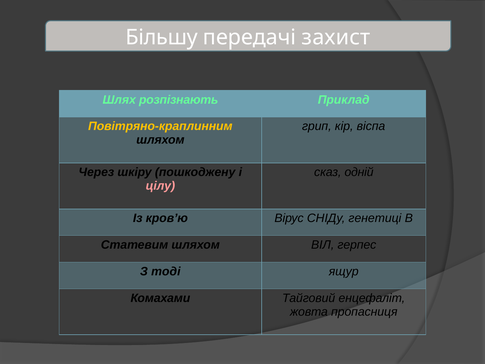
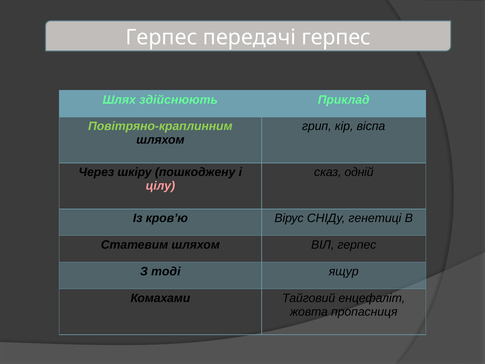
Більшу: Більшу -> Герпес (161, 37)
передачі захист: захист -> герпес (336, 37)
розпізнають: розпізнають -> здійснюють (179, 100)
Повітряно-краплинним colour: yellow -> light green (160, 126)
